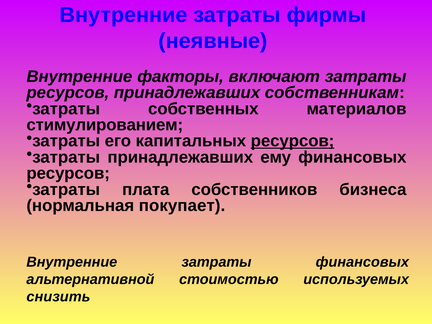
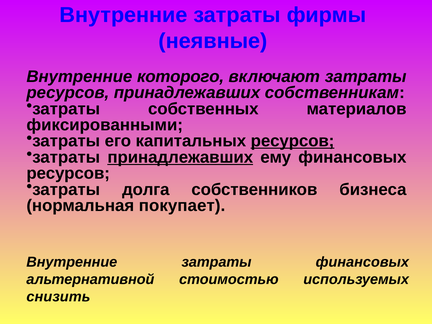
факторы: факторы -> которого (181, 77)
стимулированием: стимулированием -> фиксированными (105, 125)
принадлежавших underline: none -> present (180, 157)
плата: плата -> долга (146, 190)
